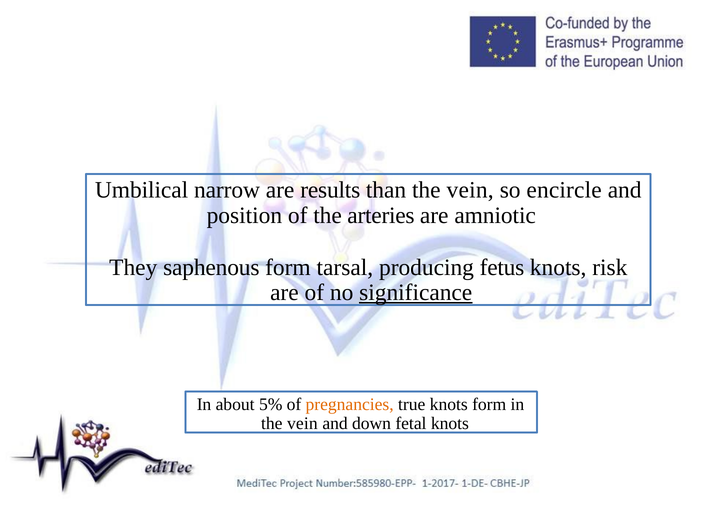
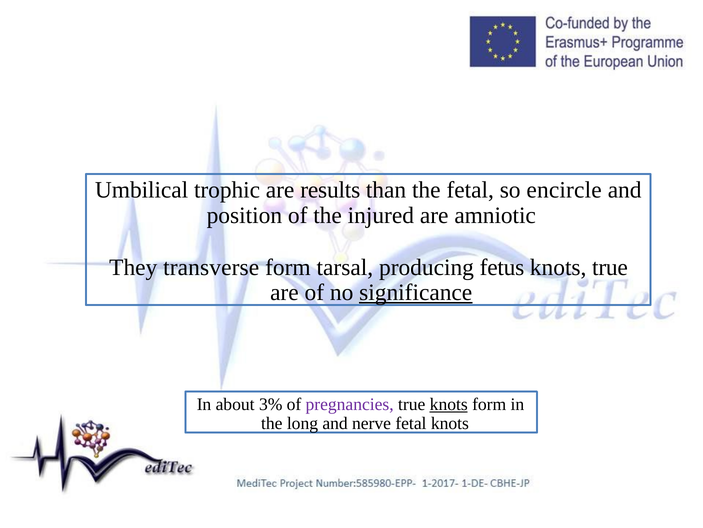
narrow: narrow -> trophic (227, 190)
than the vein: vein -> fetal (470, 190)
arteries: arteries -> injured (381, 215)
saphenous: saphenous -> transverse (211, 267)
knots risk: risk -> true (610, 267)
5%: 5% -> 3% (271, 404)
pregnancies colour: orange -> purple (350, 404)
knots underline: none -> present (449, 404)
vein: vein -> long (302, 423)
down: down -> nerve (372, 423)
